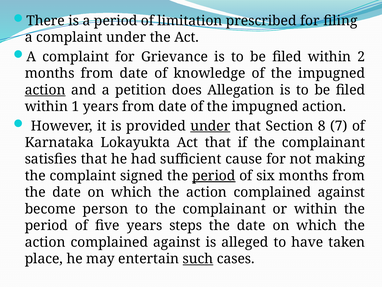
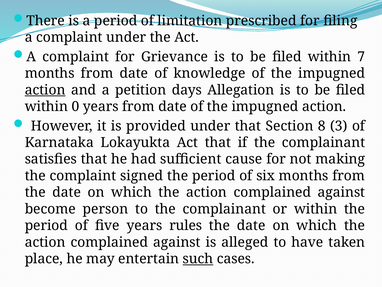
2: 2 -> 7 (361, 57)
does: does -> days (187, 90)
1: 1 -> 0 (75, 106)
under underline: present -> none (210, 126)
7: 7 -> 3 (339, 126)
period underline: present -> none (214, 176)
steps: steps -> rules (186, 225)
